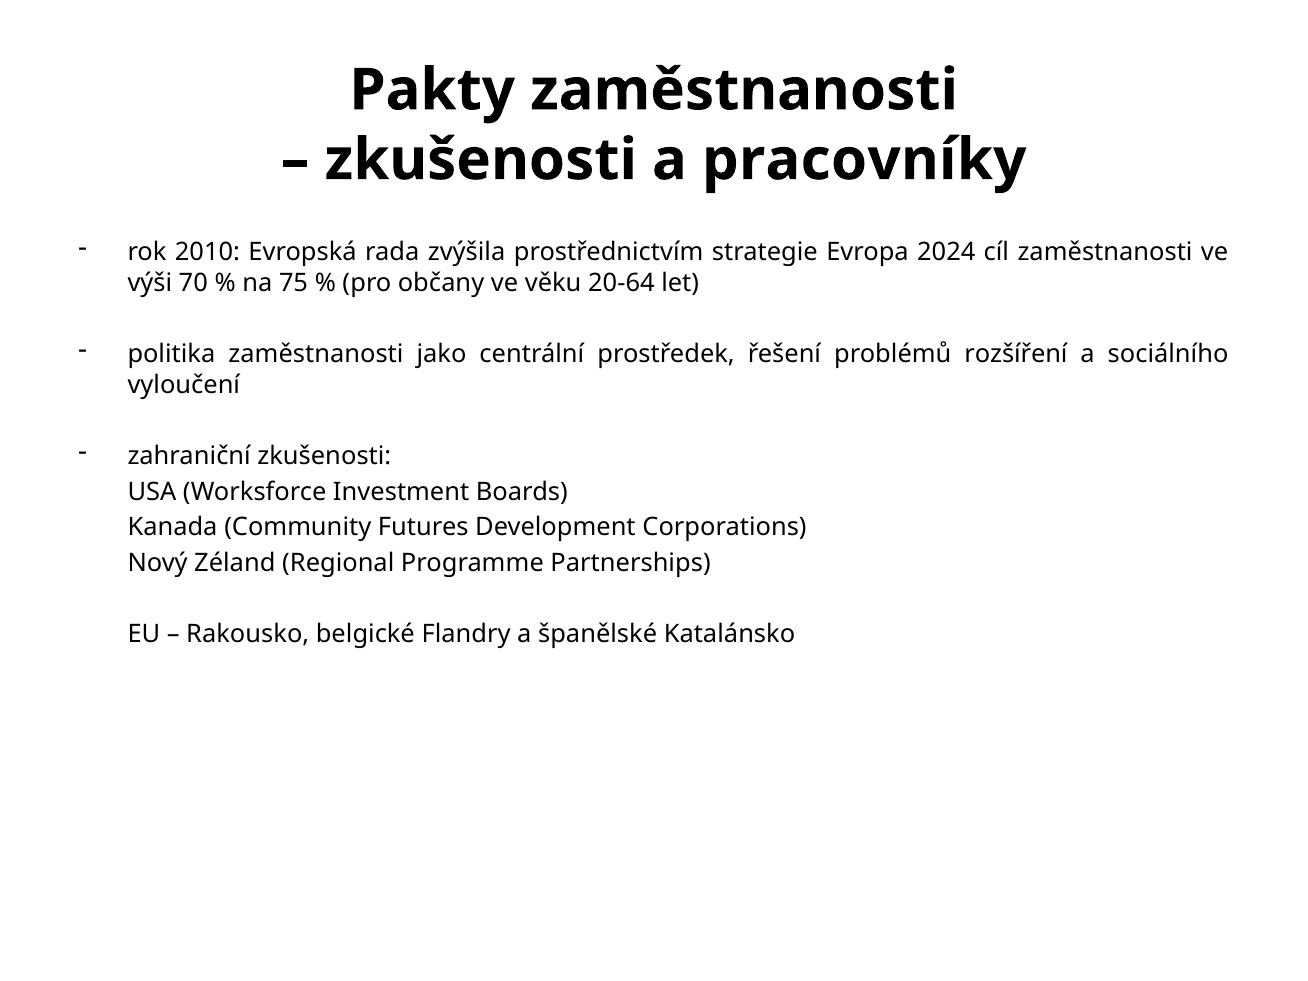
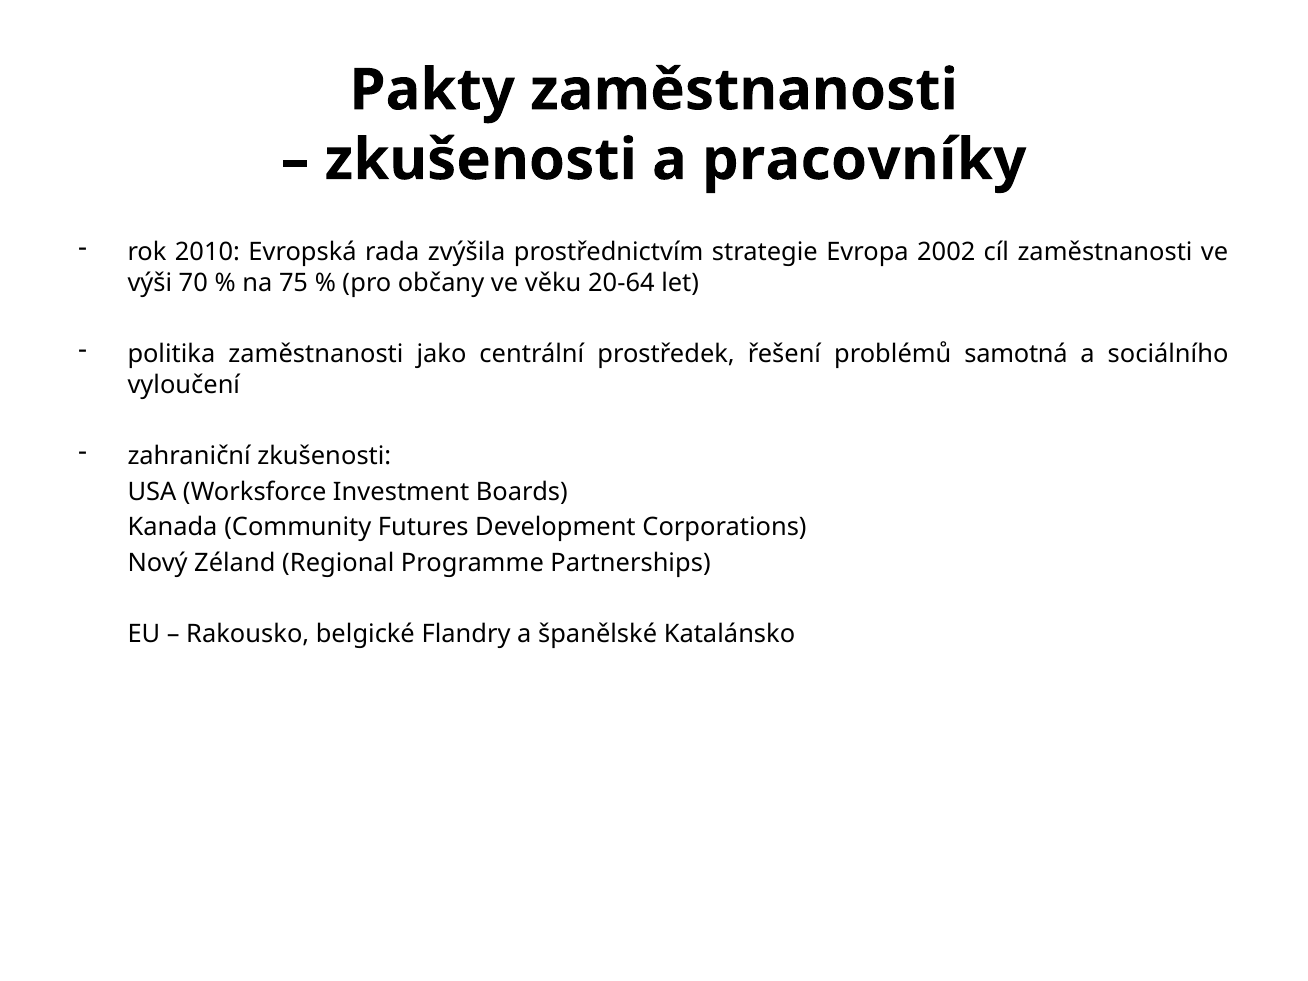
2024: 2024 -> 2002 (946, 252)
rozšíření: rozšíření -> samotná (1016, 354)
